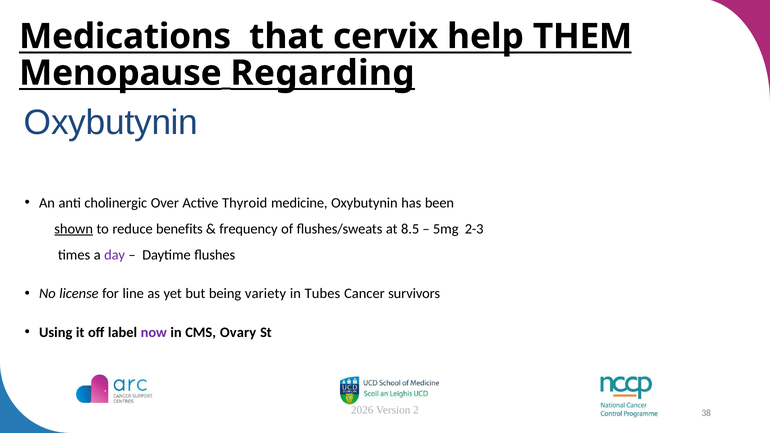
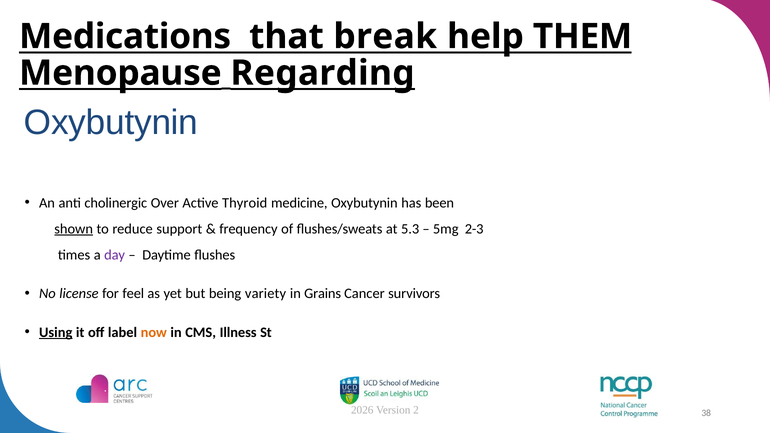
cervix: cervix -> break (385, 36)
benefits: benefits -> support (179, 229)
8.5: 8.5 -> 5.3 (410, 229)
line: line -> feel (133, 294)
Tubes: Tubes -> Grains (323, 294)
Using underline: none -> present (56, 333)
now colour: purple -> orange (154, 333)
Ovary: Ovary -> Illness (238, 333)
